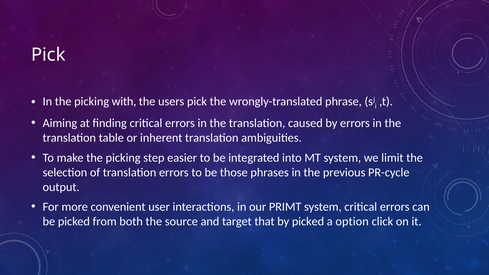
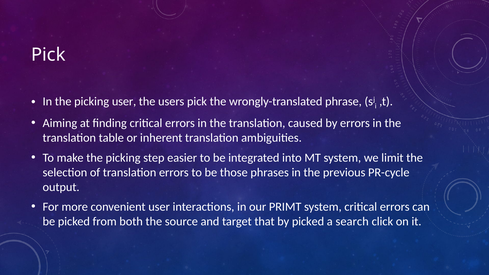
picking with: with -> user (124, 101)
option: option -> search (352, 221)
